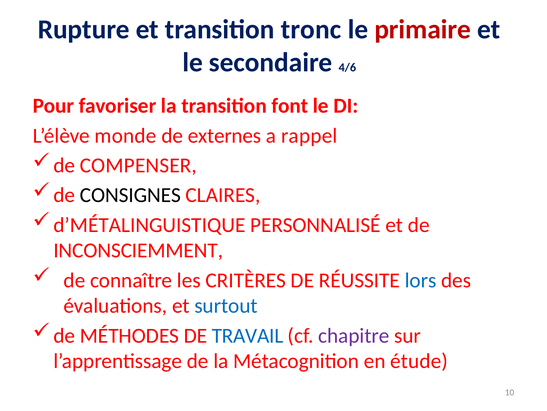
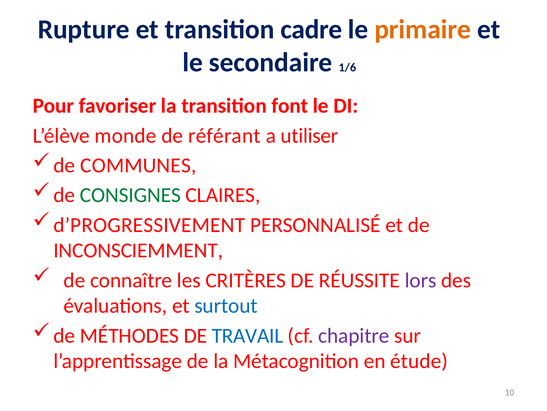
tronc: tronc -> cadre (311, 29)
primaire colour: red -> orange (423, 29)
4/6: 4/6 -> 1/6 (347, 67)
externes: externes -> référant (224, 135)
rappel: rappel -> utiliser (309, 135)
COMPENSER: COMPENSER -> COMMUNES (138, 165)
CONSIGNES colour: black -> green (130, 195)
d’MÉTALINGUISTIQUE: d’MÉTALINGUISTIQUE -> d’PROGRESSIVEMENT (149, 225)
lors colour: blue -> purple (421, 280)
